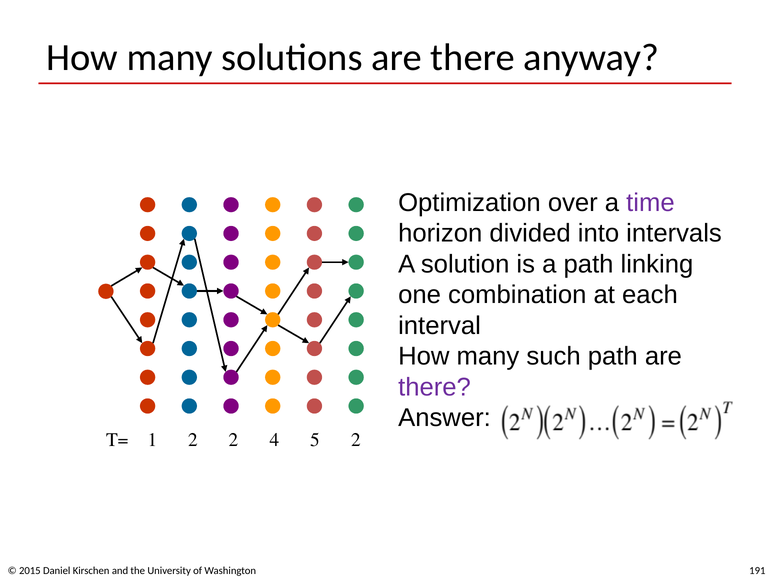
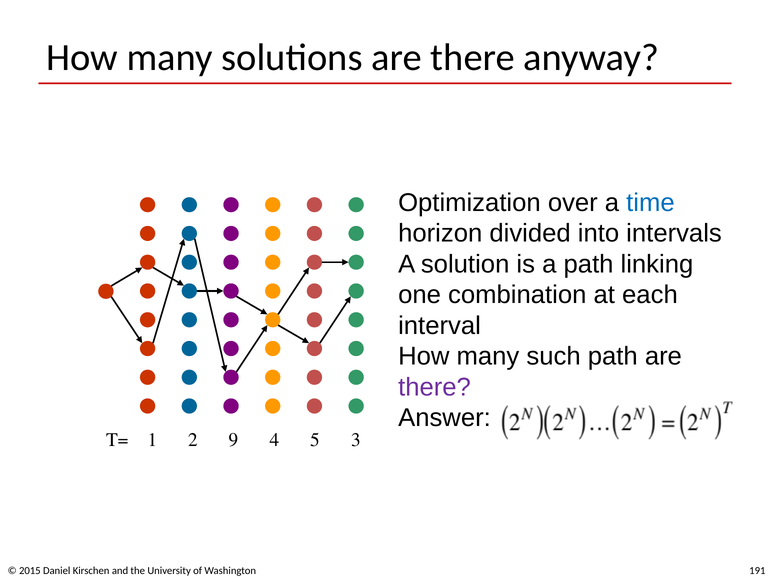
time colour: purple -> blue (650, 203)
2 2: 2 -> 9 (234, 440)
5 2: 2 -> 3 (356, 440)
